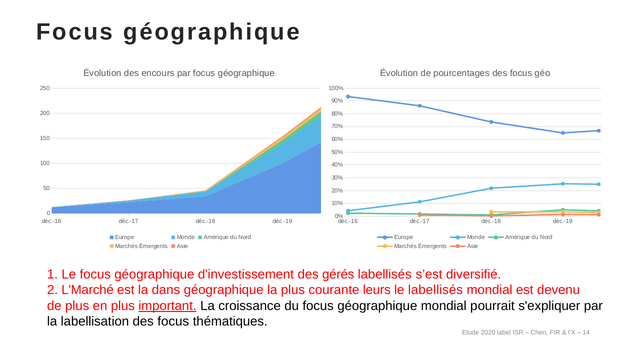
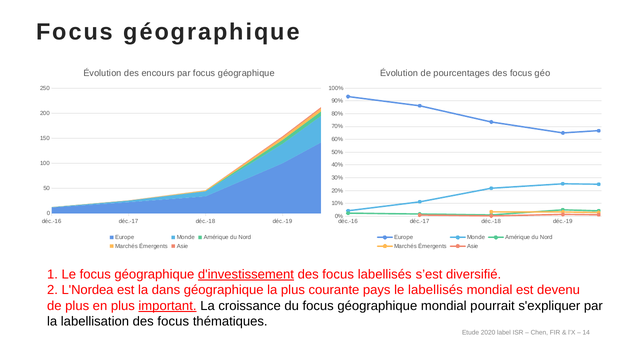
d'investissement underline: none -> present (246, 275)
gérés: gérés -> focus (338, 275)
L'Marché: L'Marché -> L'Nordea (88, 290)
leurs: leurs -> pays (377, 290)
